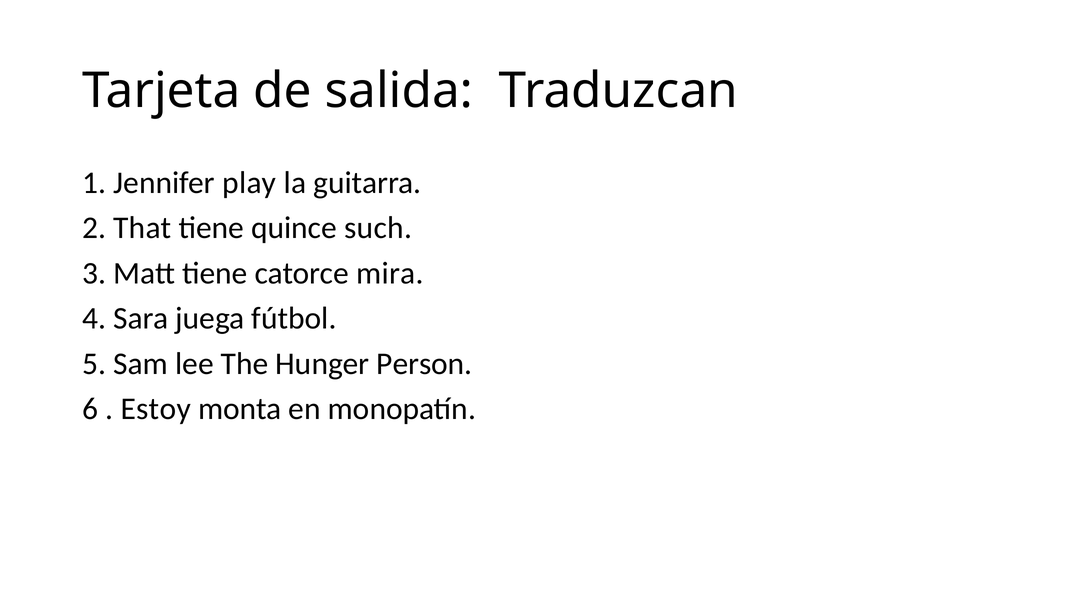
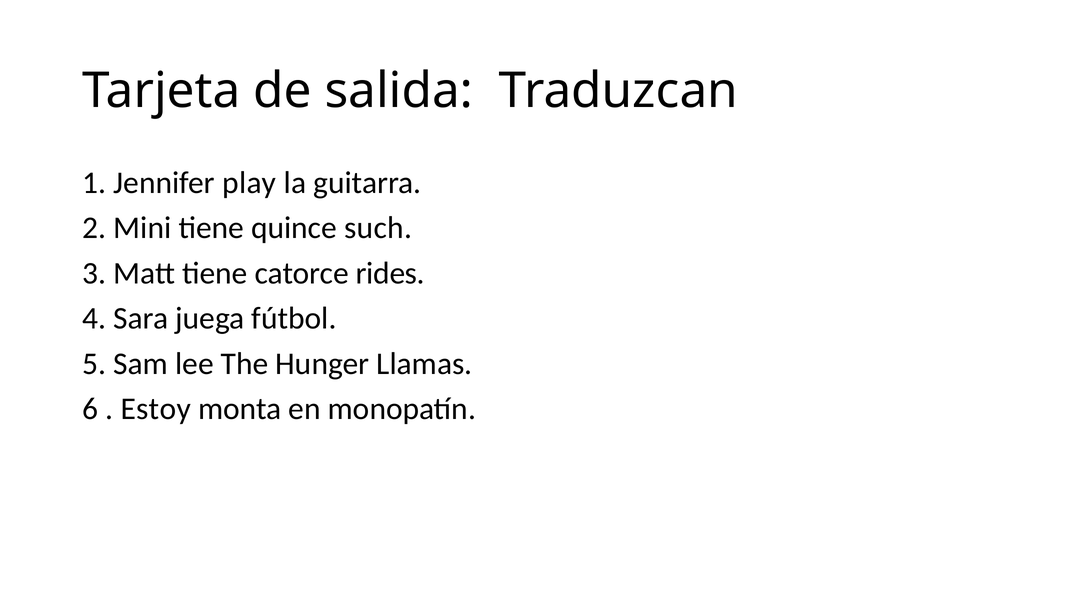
That: That -> Mini (142, 228)
mira: mira -> rides (390, 273)
Person: Person -> Llamas (424, 364)
